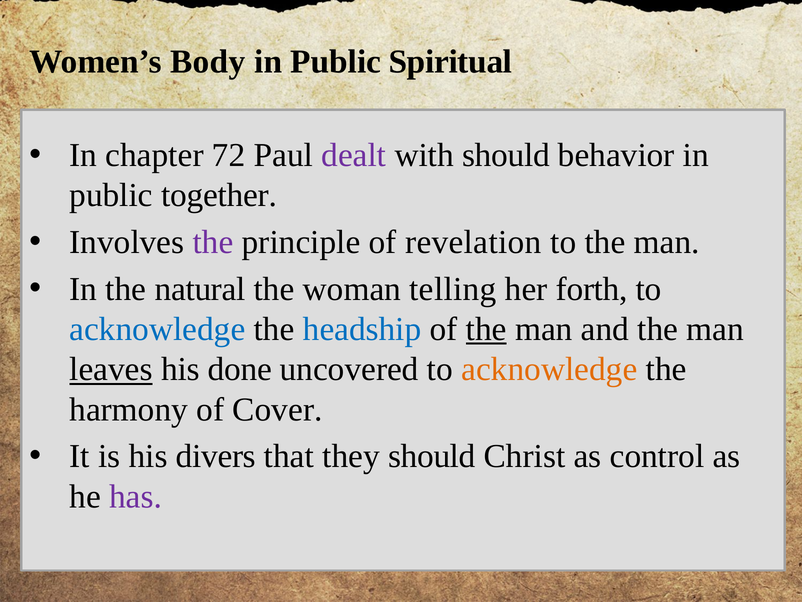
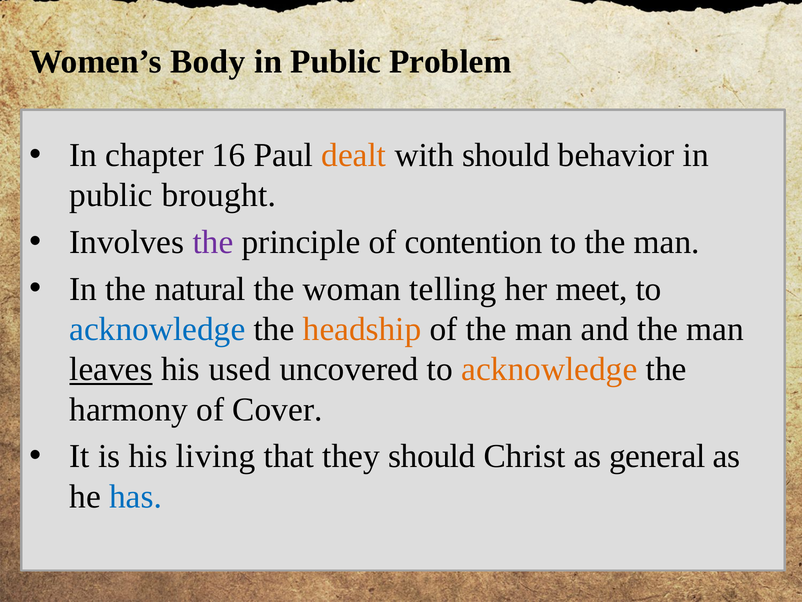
Spiritual: Spiritual -> Problem (450, 62)
72: 72 -> 16 (229, 155)
dealt colour: purple -> orange (354, 155)
together: together -> brought (219, 195)
revelation: revelation -> contention (474, 242)
forth: forth -> meet (592, 289)
headship colour: blue -> orange (362, 329)
the underline: present -> none (486, 329)
done: done -> used (240, 369)
divers: divers -> living (216, 456)
control: control -> general (657, 456)
has colour: purple -> blue (136, 496)
